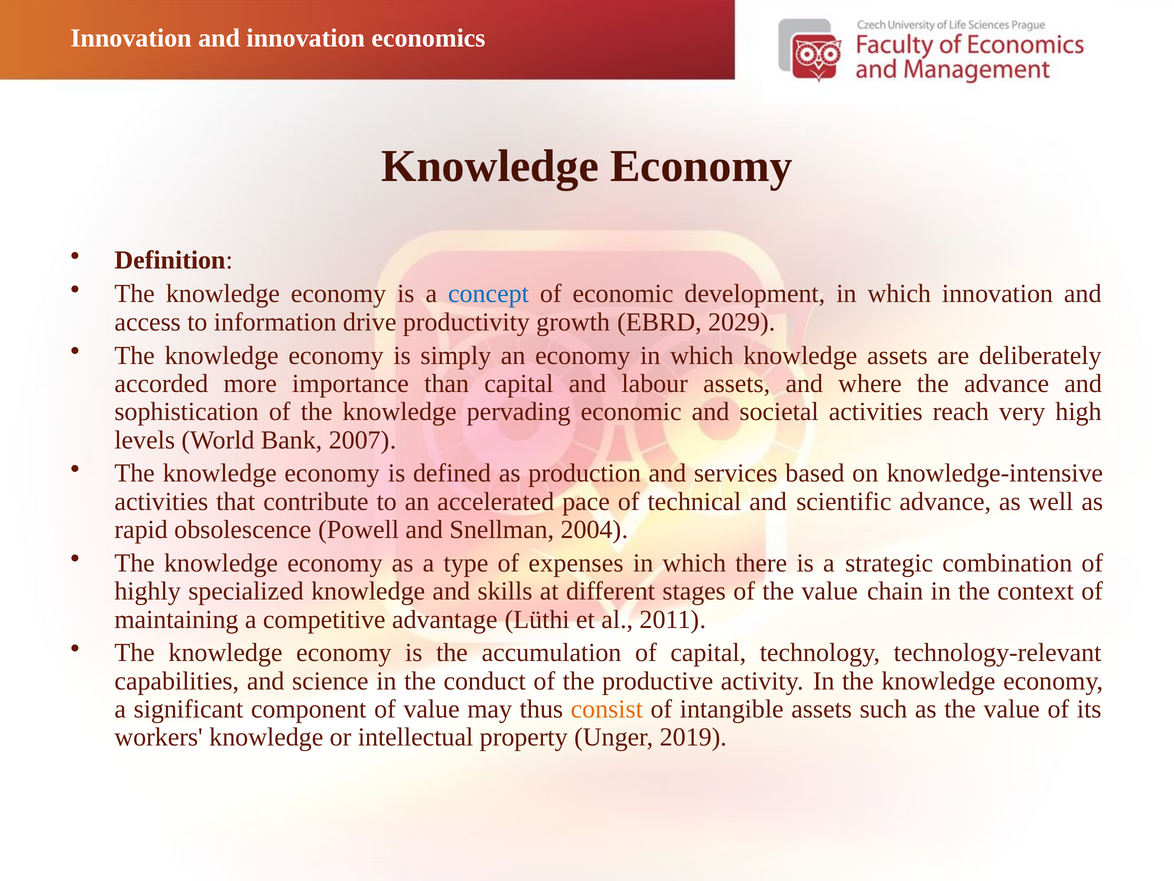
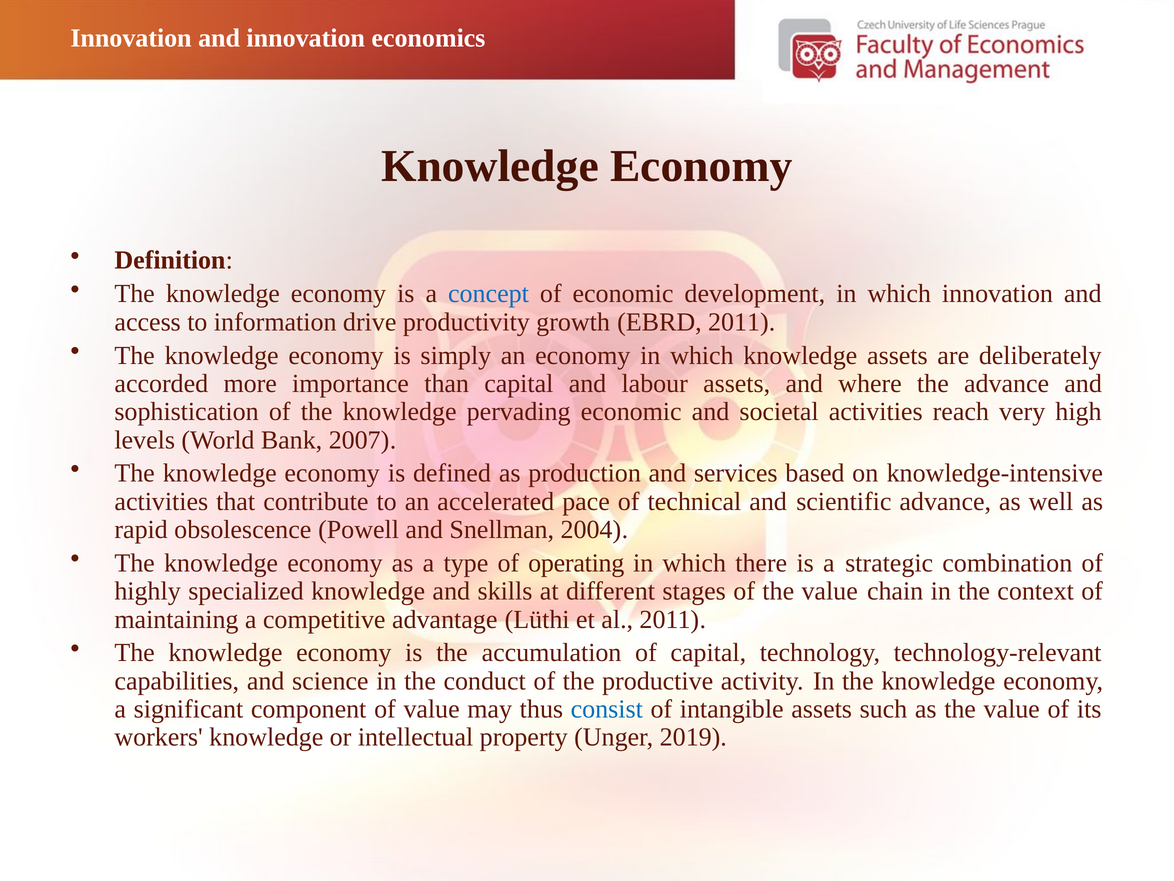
EBRD 2029: 2029 -> 2011 (742, 322)
expenses: expenses -> operating (576, 563)
consist colour: orange -> blue (607, 709)
